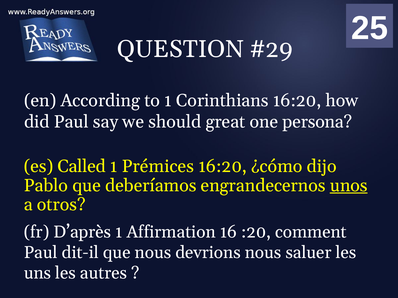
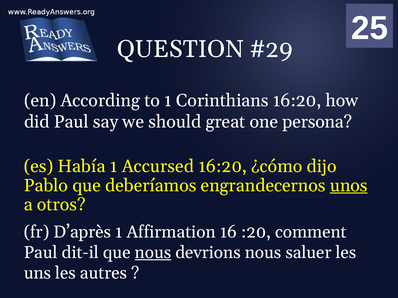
Called: Called -> Había (82, 167)
Prémices: Prémices -> Accursed (158, 167)
nous underline: none -> present (153, 253)
